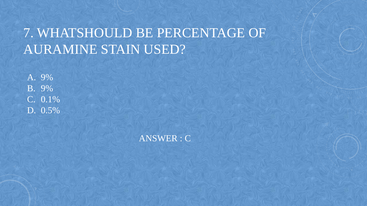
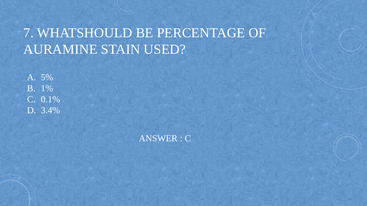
9%: 9% -> 5% (47, 78)
9%: 9% -> 1% (47, 89)
0.5%: 0.5% -> 3.4% (50, 111)
